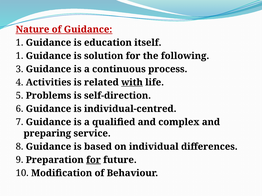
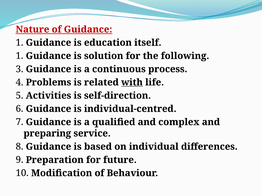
Activities: Activities -> Problems (48, 83)
Problems: Problems -> Activities (48, 96)
for underline: present -> none (93, 160)
